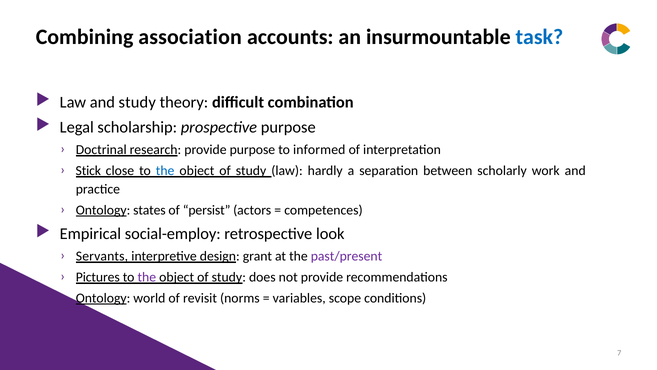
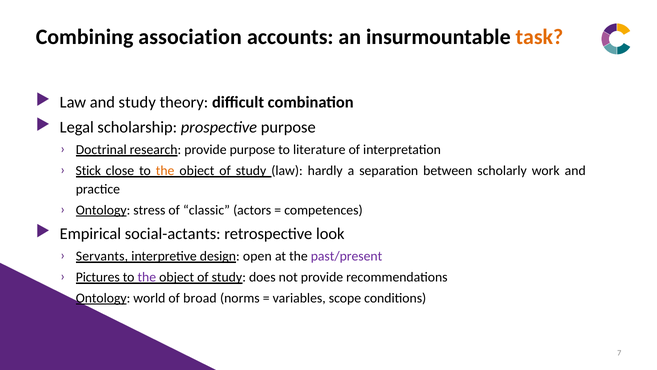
task colour: blue -> orange (539, 37)
informed: informed -> literature (319, 150)
the colour: blue -> orange (165, 171)
states: states -> stress (149, 210)
persist: persist -> classic (207, 210)
social-employ: social-employ -> social-actants (173, 234)
grant: grant -> open (257, 256)
revisit: revisit -> broad (200, 298)
